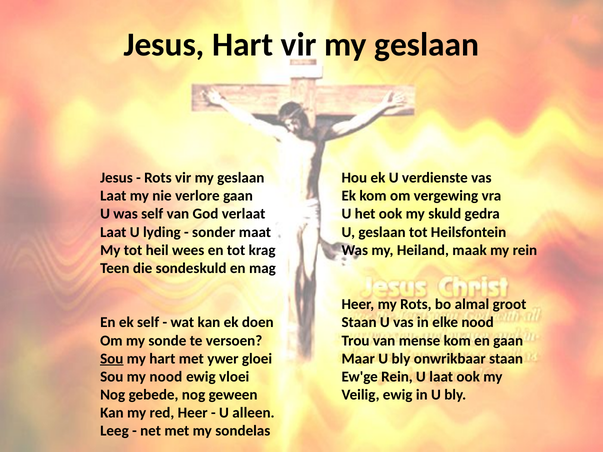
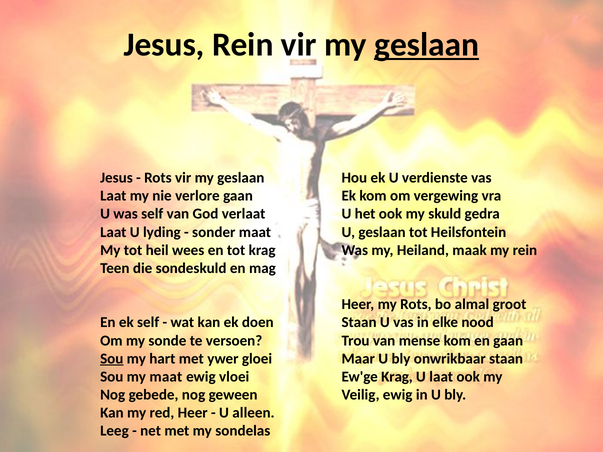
Jesus Hart: Hart -> Rein (243, 45)
geslaan underline: none -> present (427, 45)
my nood: nood -> maat (166, 377)
Ew'ge Rein: Rein -> Krag (397, 377)
